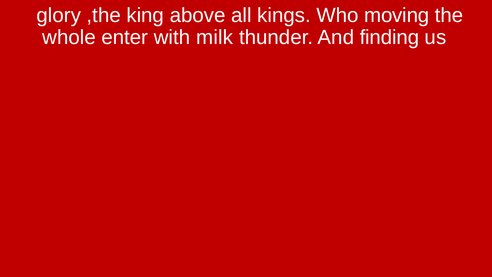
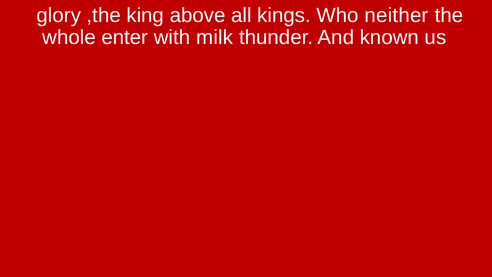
moving: moving -> neither (397, 15)
finding: finding -> known (389, 37)
